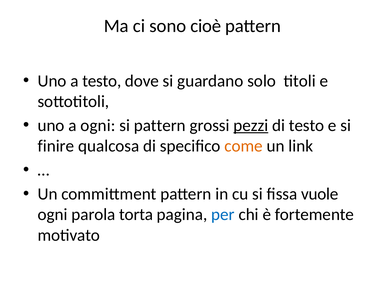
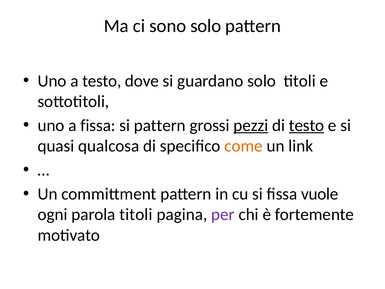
sono cioè: cioè -> solo (206, 26)
a ogni: ogni -> fissa (98, 125)
testo underline: none -> present (307, 125)
finire: finire -> quasi (56, 146)
parola torta: torta -> titoli (136, 214)
per colour: blue -> purple (223, 214)
